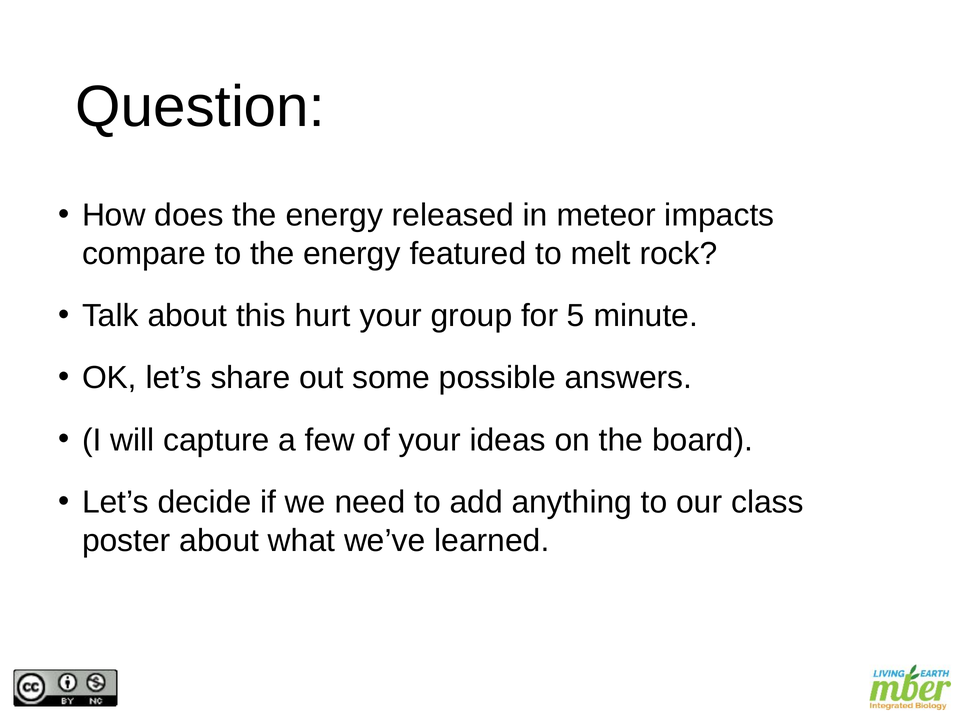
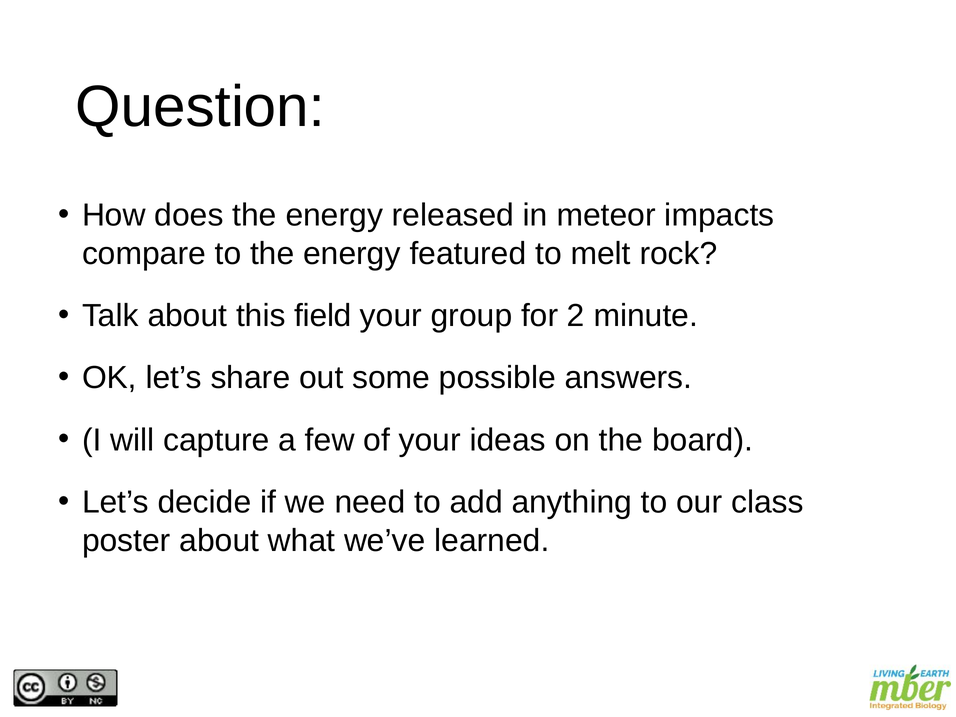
hurt: hurt -> field (323, 316)
5: 5 -> 2 (576, 316)
